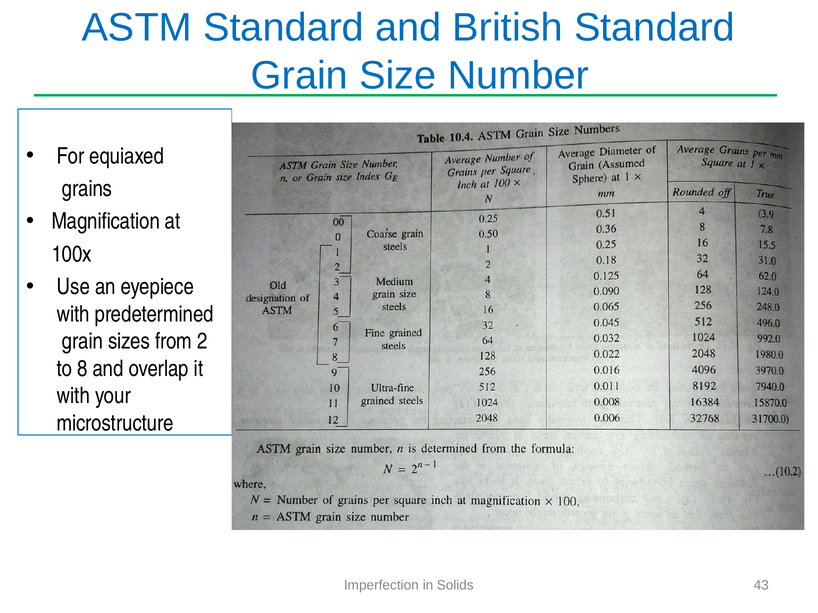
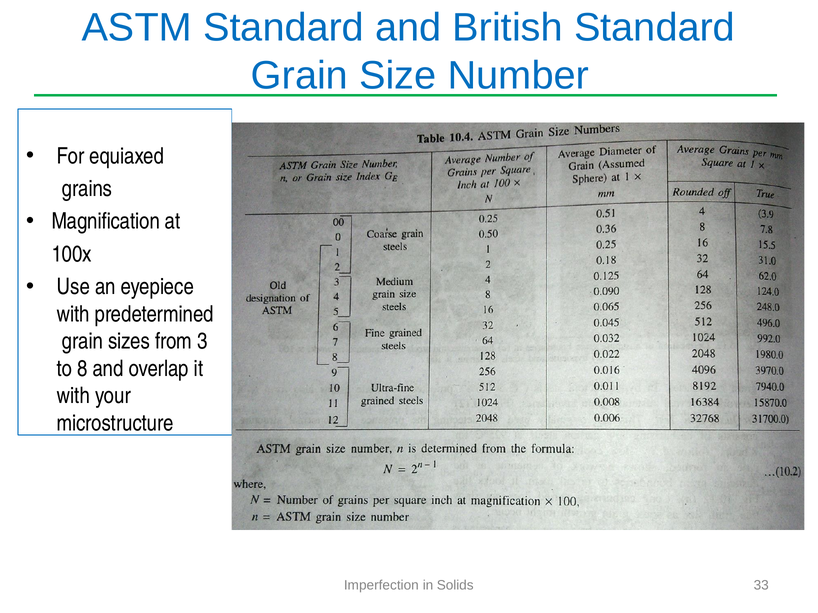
2: 2 -> 3 (202, 342)
43: 43 -> 33 (761, 586)
